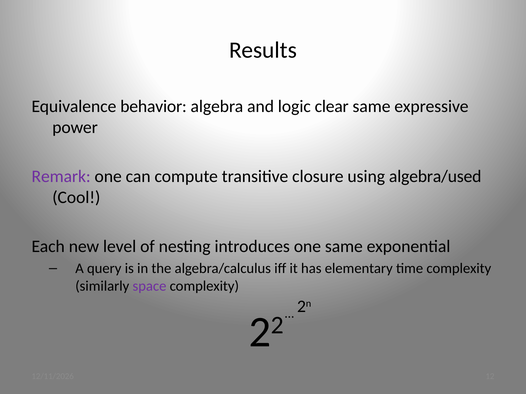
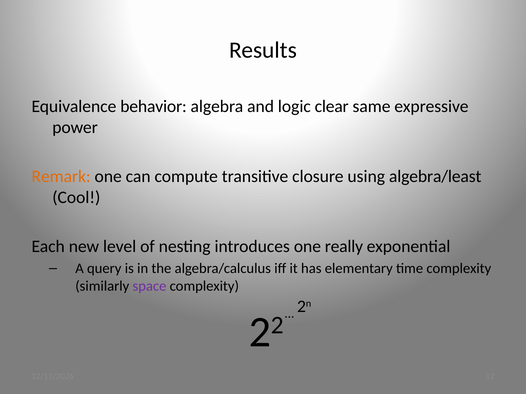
Remark colour: purple -> orange (61, 177)
algebra/used: algebra/used -> algebra/least (435, 177)
one same: same -> really (344, 247)
